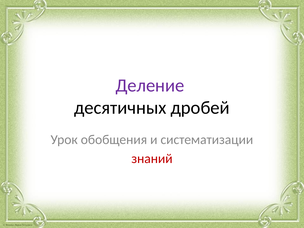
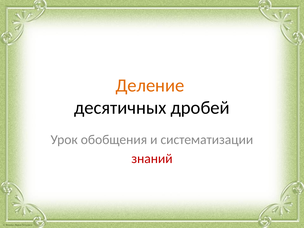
Деление colour: purple -> orange (150, 85)
